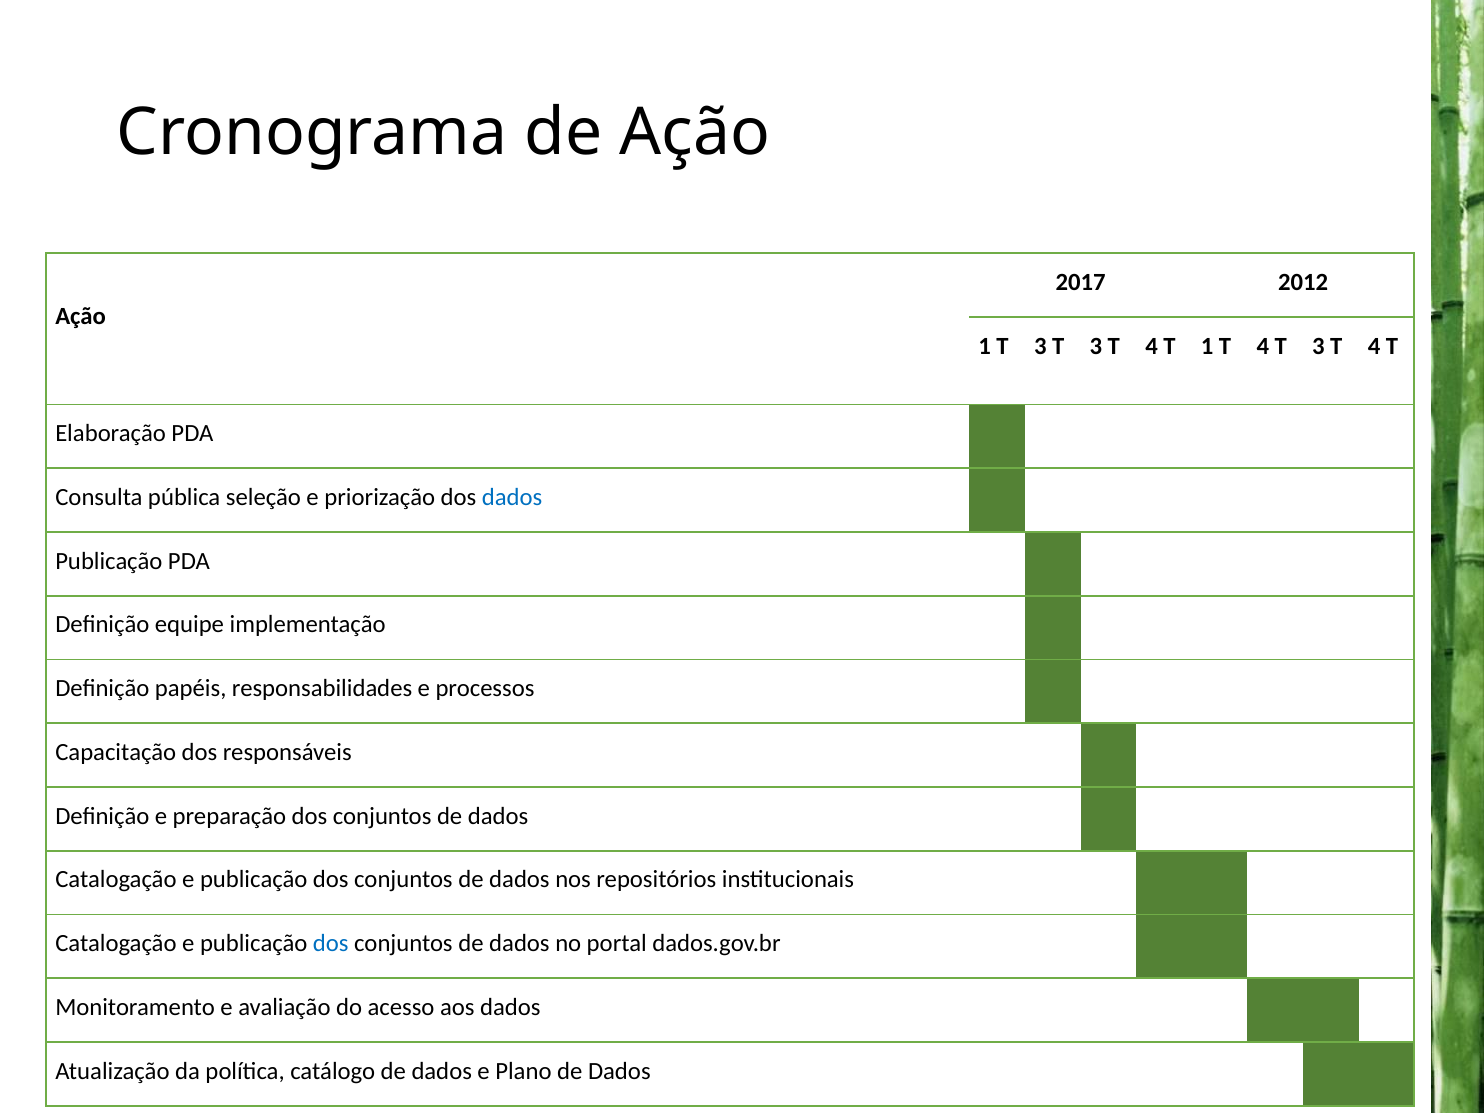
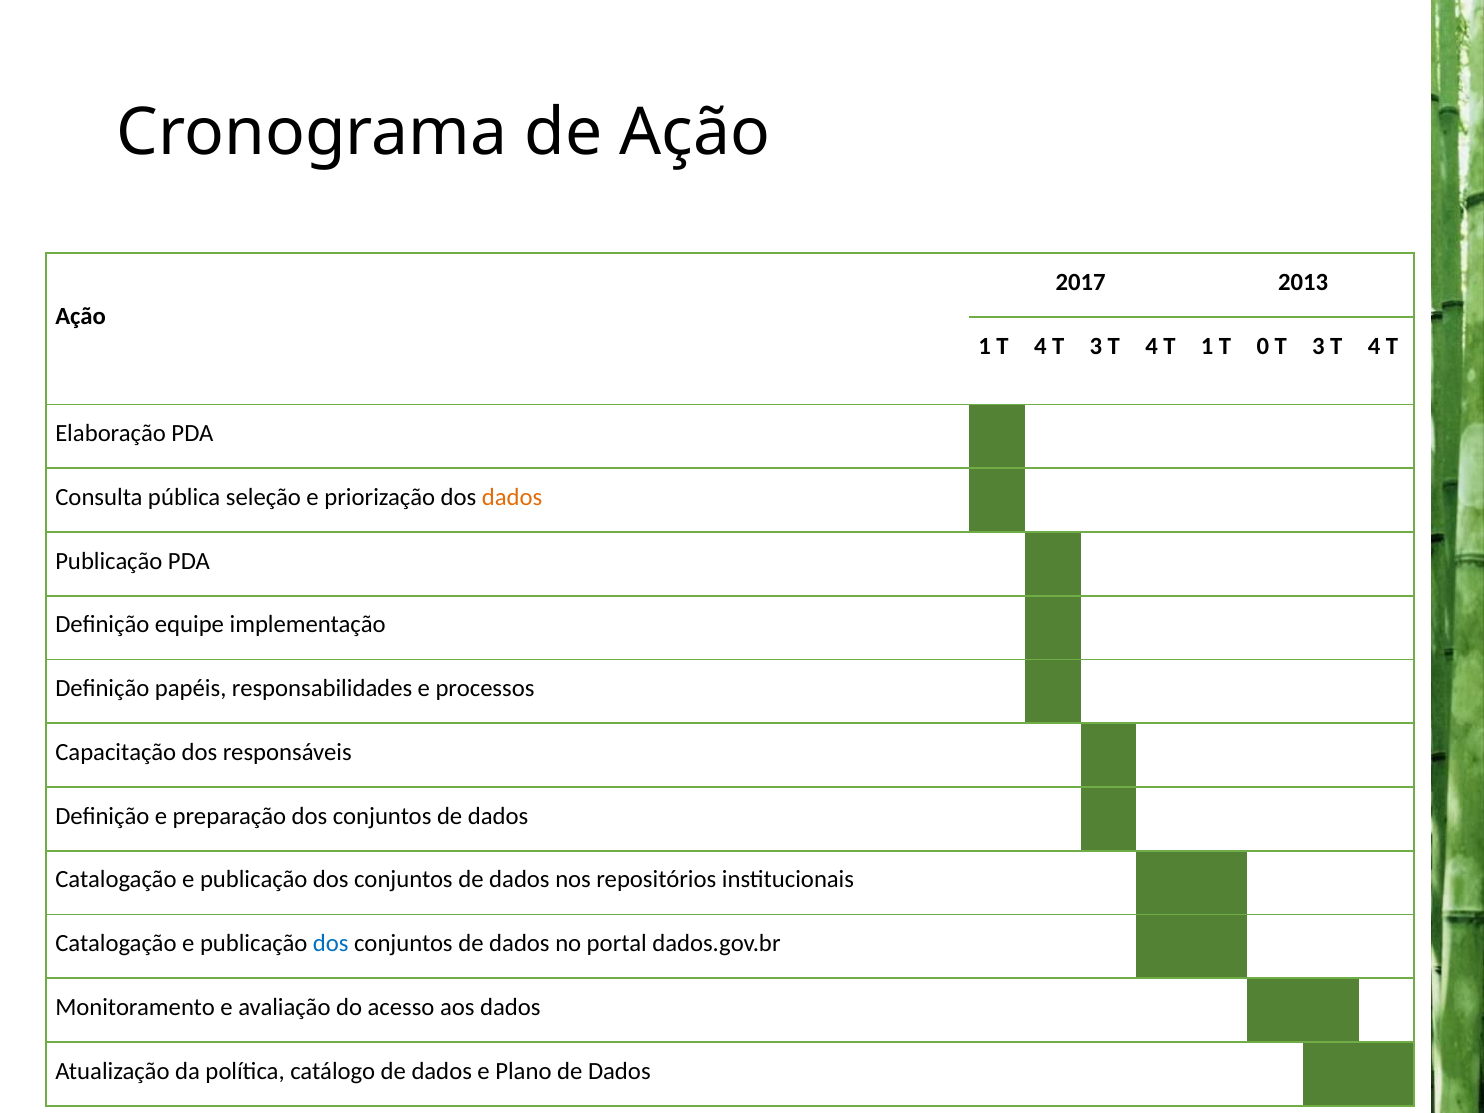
2012: 2012 -> 2013 (1303, 282)
1 T 3: 3 -> 4 (1040, 346)
1 T 4: 4 -> 0 (1263, 346)
dados colour: blue -> orange (512, 497)
